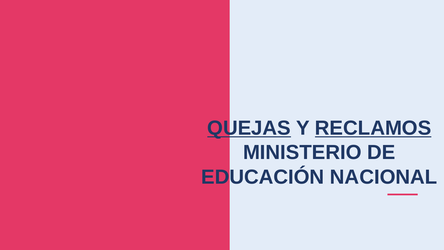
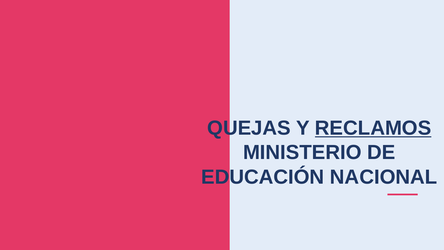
QUEJAS underline: present -> none (249, 128)
